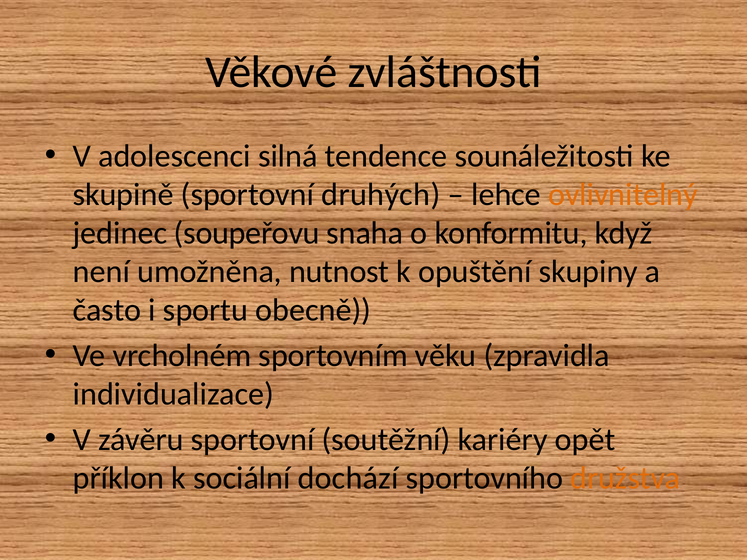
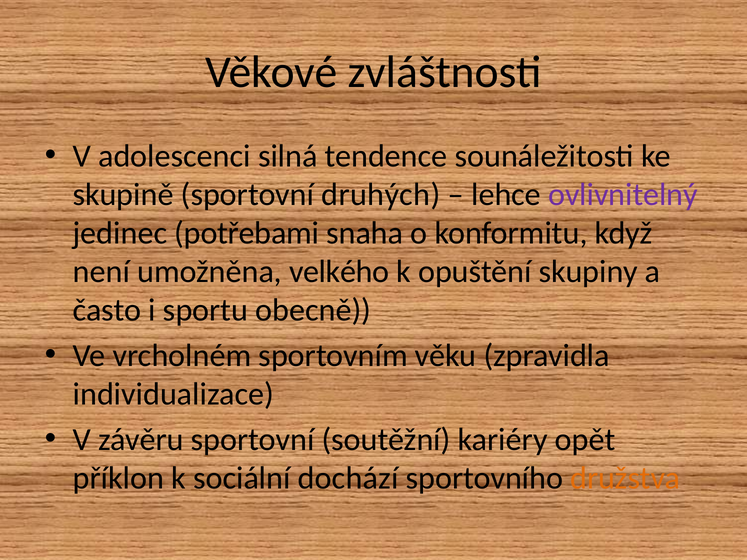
ovlivnitelný colour: orange -> purple (623, 195)
soupeřovu: soupeřovu -> potřebami (247, 233)
nutnost: nutnost -> velkého (339, 272)
